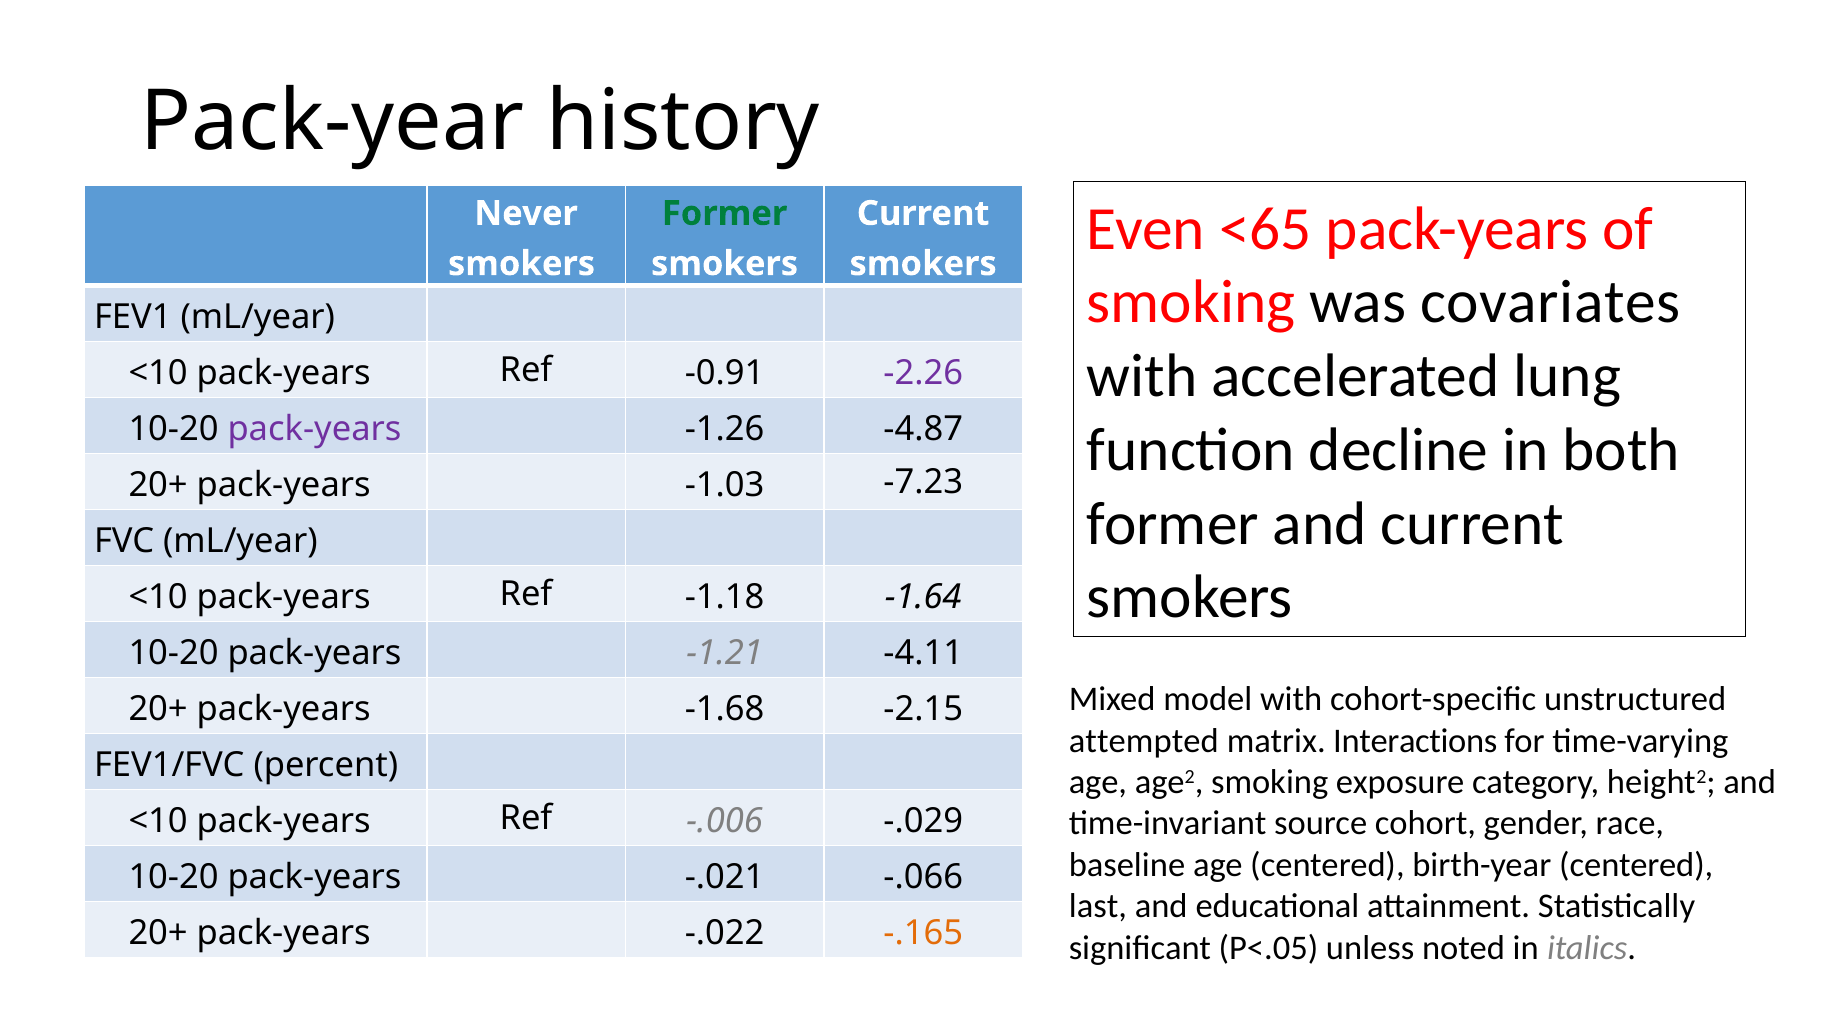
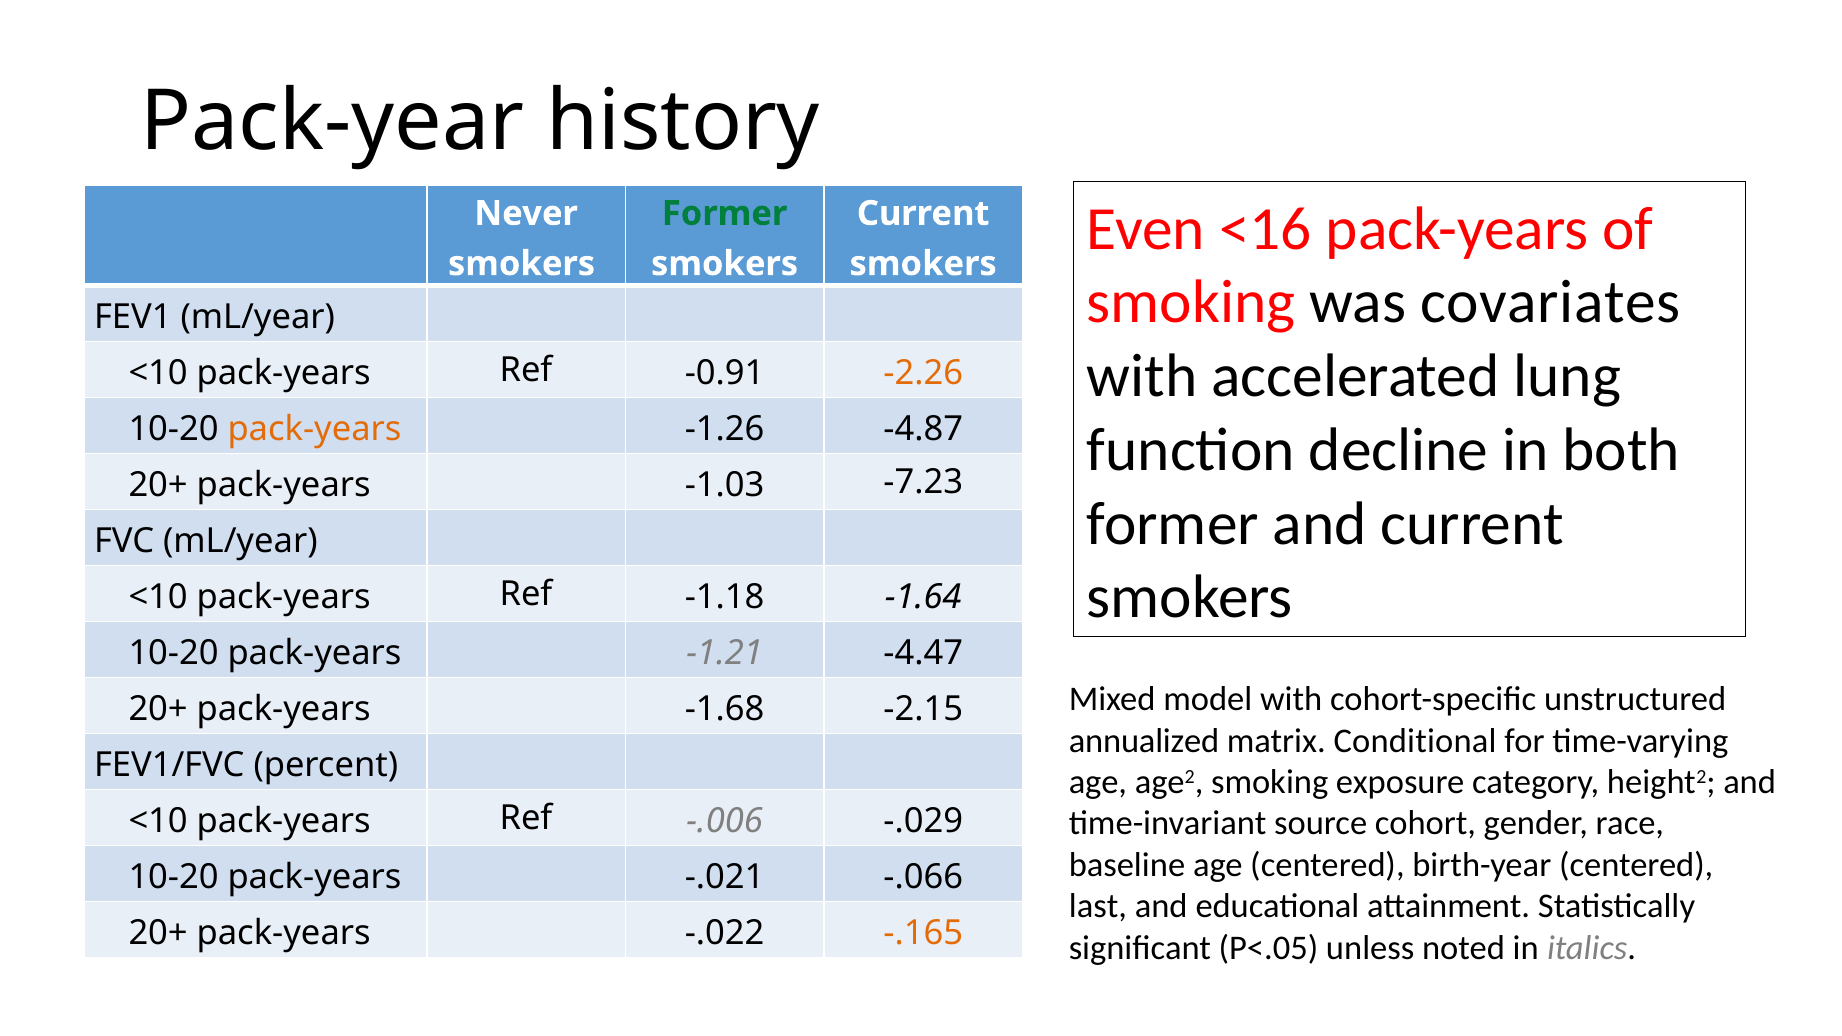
<65: <65 -> <16 (1265, 229)
-2.26 colour: purple -> orange (923, 373)
pack-years colour: purple -> orange (314, 429)
-4.11: -4.11 -> -4.47 (923, 653)
attempted: attempted -> annualized (1144, 741)
Interactions: Interactions -> Conditional (1415, 741)
